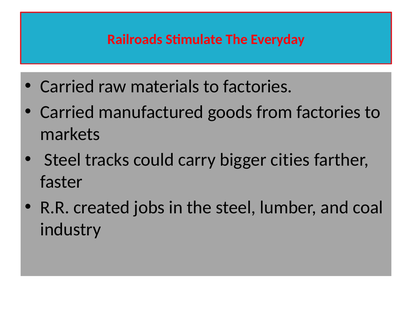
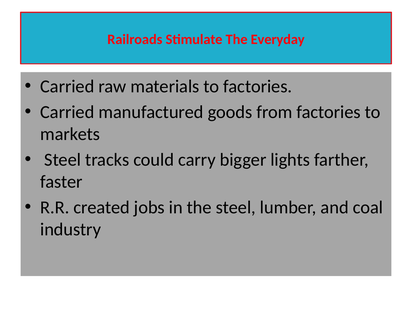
cities: cities -> lights (290, 160)
